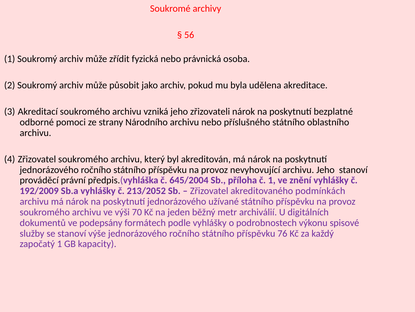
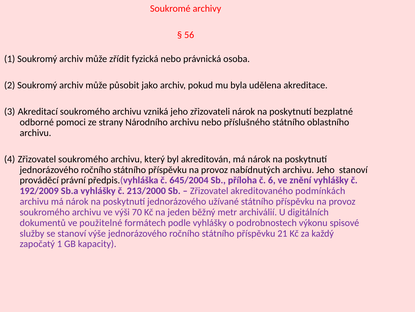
nevyhovující: nevyhovující -> nabídnutých (255, 169)
č 1: 1 -> 6 (272, 180)
213/2052: 213/2052 -> 213/2000 (146, 191)
podepsány: podepsány -> použitelné (101, 222)
76: 76 -> 21 (282, 233)
